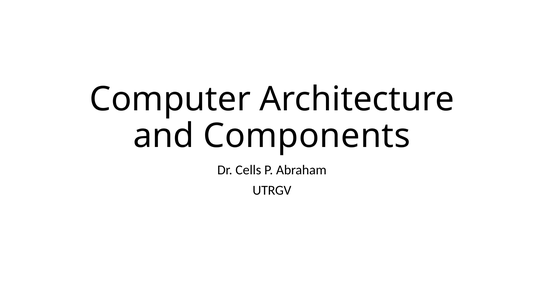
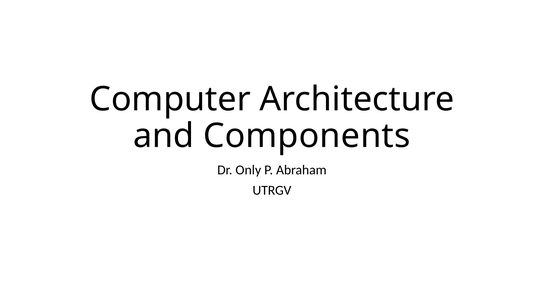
Cells: Cells -> Only (248, 170)
